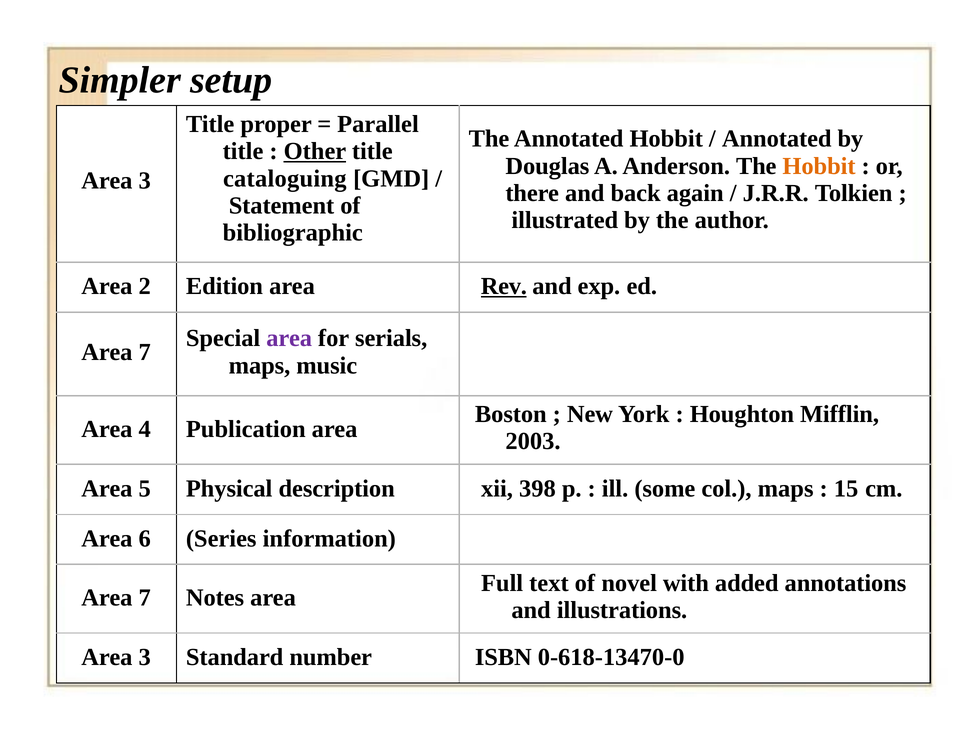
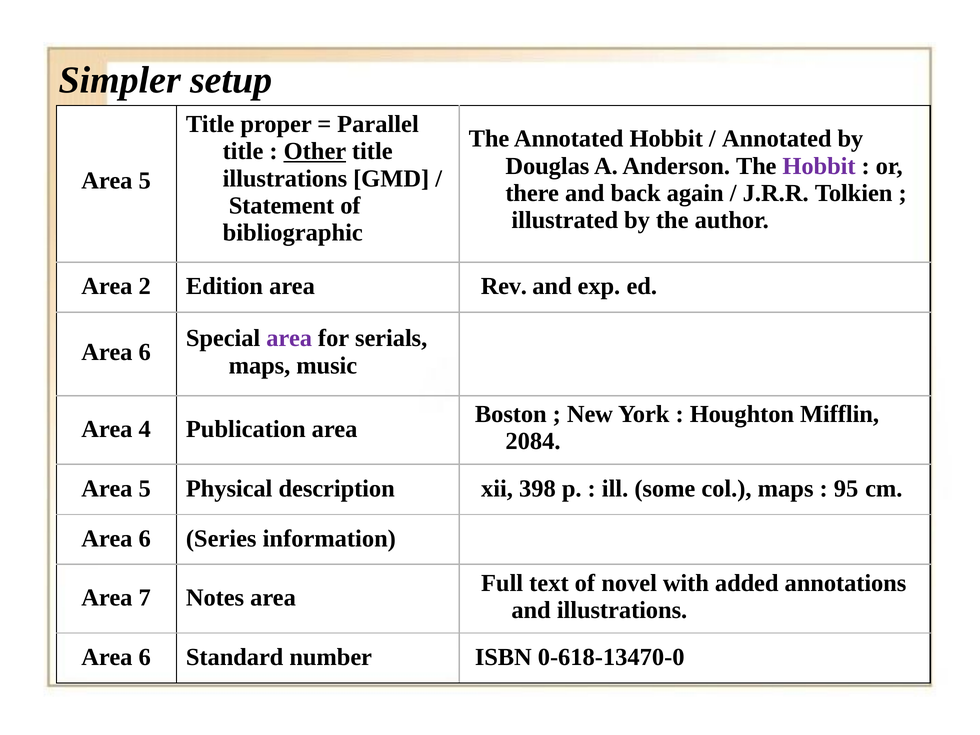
Hobbit colour: orange -> purple (819, 166)
cataloguing: cataloguing -> illustrations (285, 178)
3: 3 -> 5 (145, 181)
Rev underline: present -> none (504, 286)
7: 7 -> 6 (145, 352)
2003: 2003 -> 2084 (533, 441)
15: 15 -> 95 (846, 488)
3: 3 -> 6 (145, 657)
